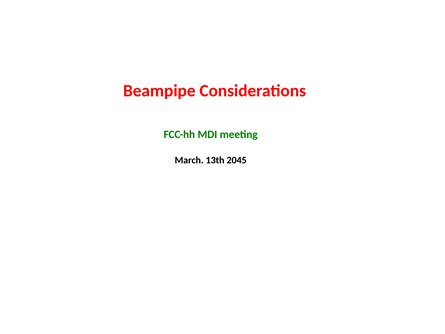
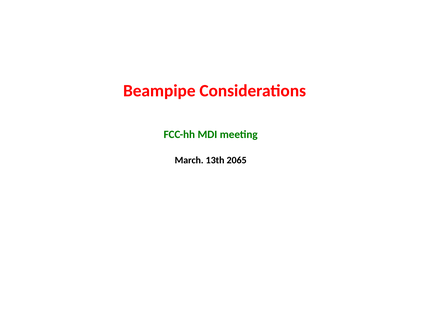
2045: 2045 -> 2065 (237, 160)
